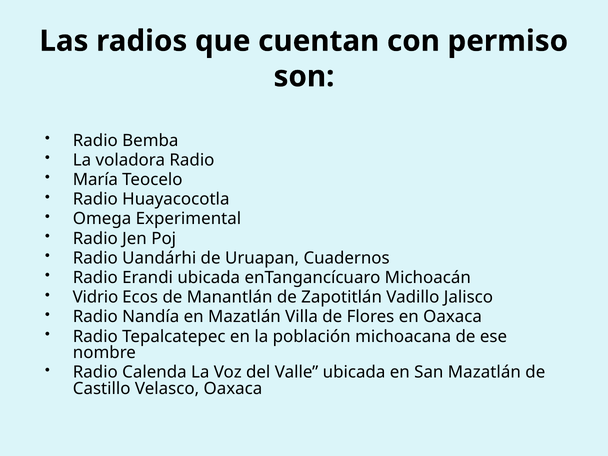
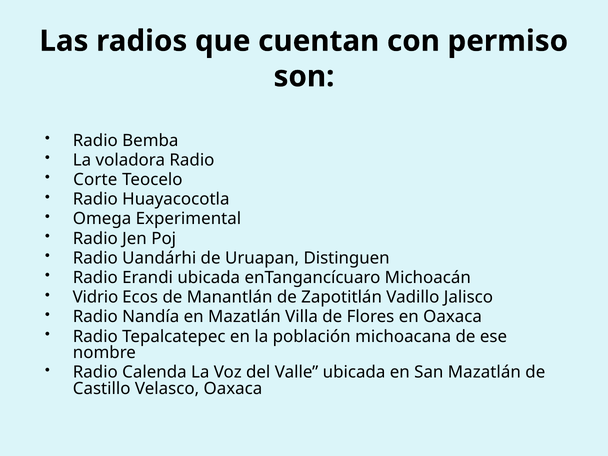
María: María -> Corte (95, 180)
Cuadernos: Cuadernos -> Distinguen (347, 258)
